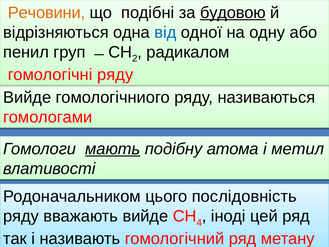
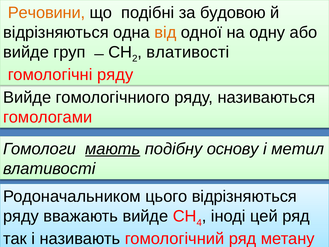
будовою underline: present -> none (233, 13)
від colour: blue -> orange (165, 32)
пенил: пенил -> вийде (26, 52)
радикалом: радикалом -> влативості (188, 52)
атома: атома -> основу (233, 149)
цього послідовність: послідовність -> відрізняються (244, 196)
